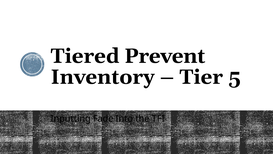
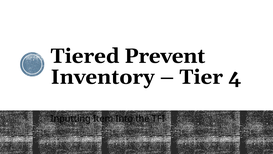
5: 5 -> 4 (235, 77)
Fade: Fade -> Item (103, 118)
